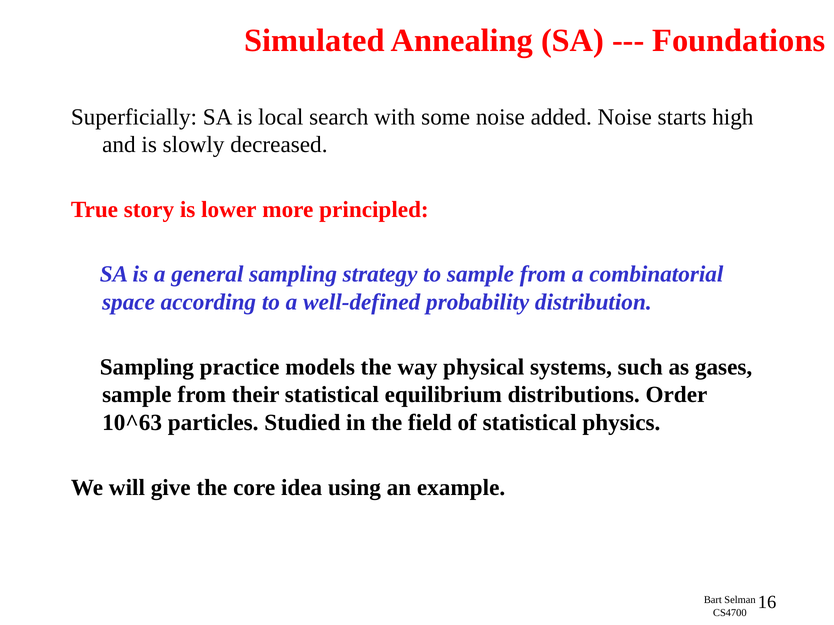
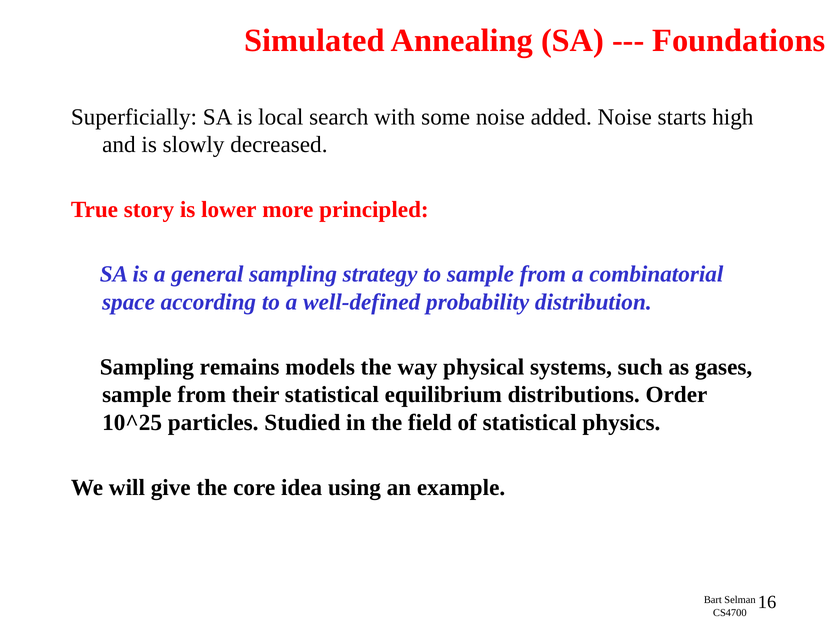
practice: practice -> remains (240, 367)
10^63: 10^63 -> 10^25 (132, 423)
